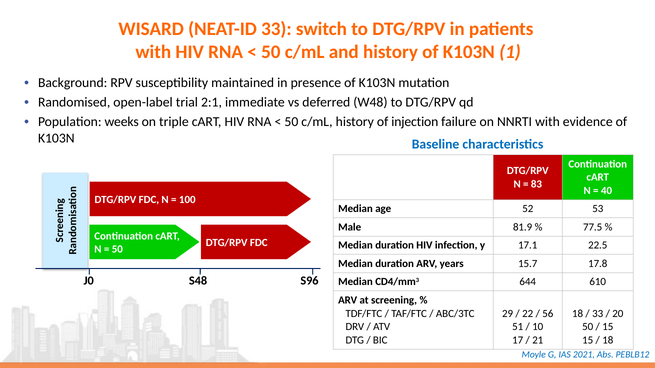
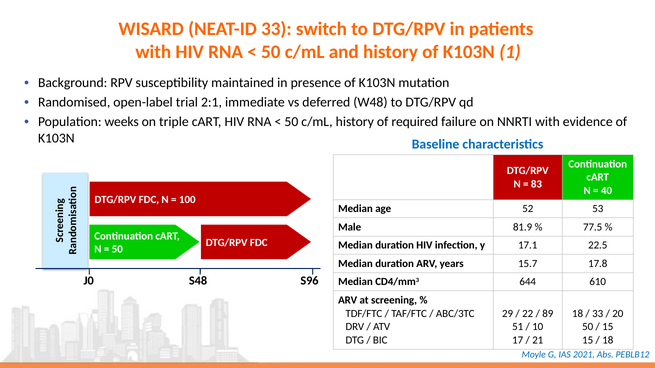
injection: injection -> required (415, 122)
56: 56 -> 89 (548, 314)
